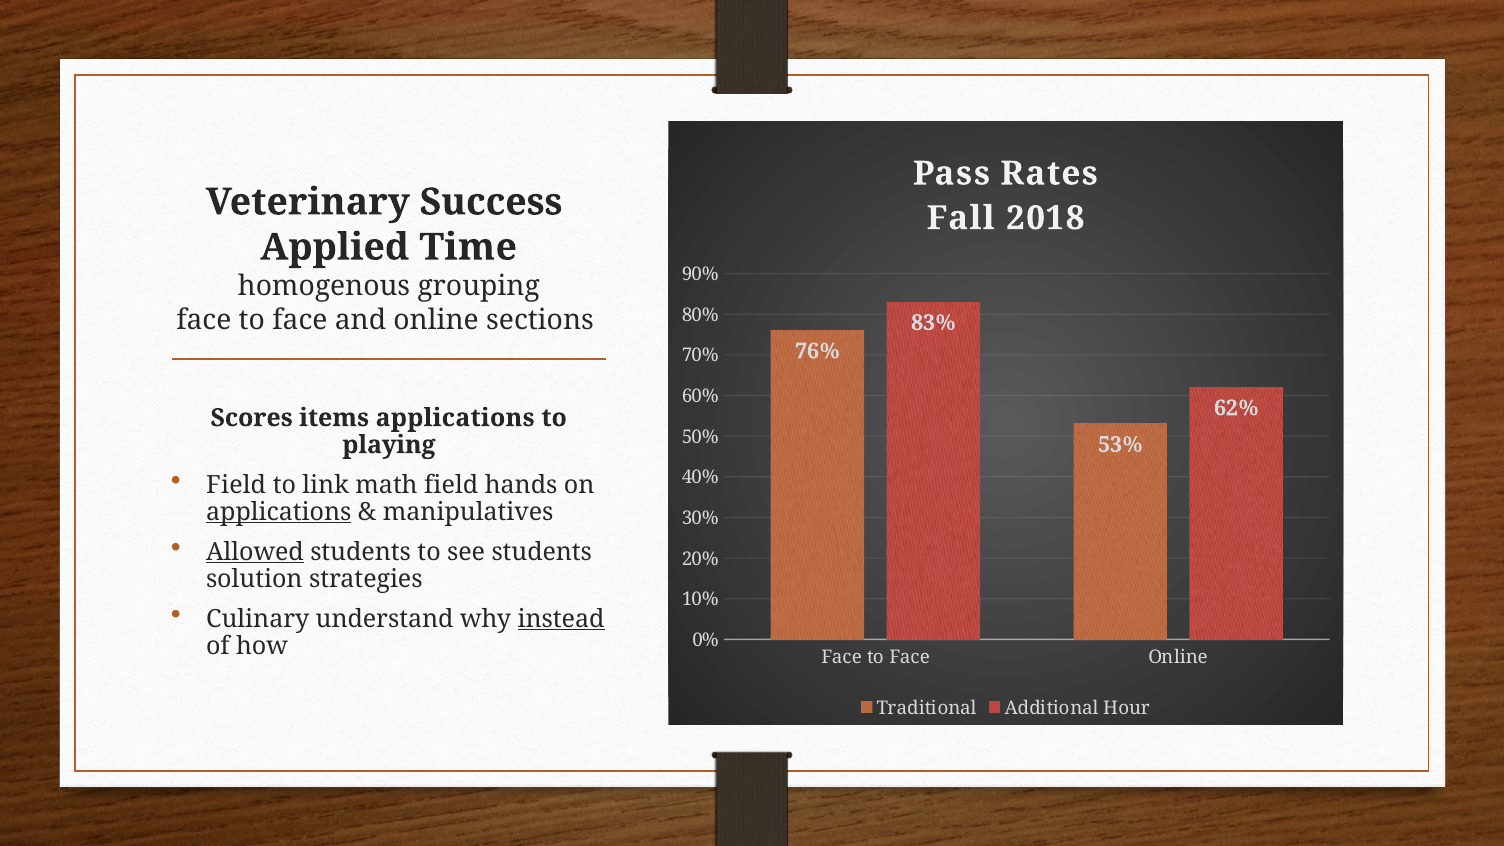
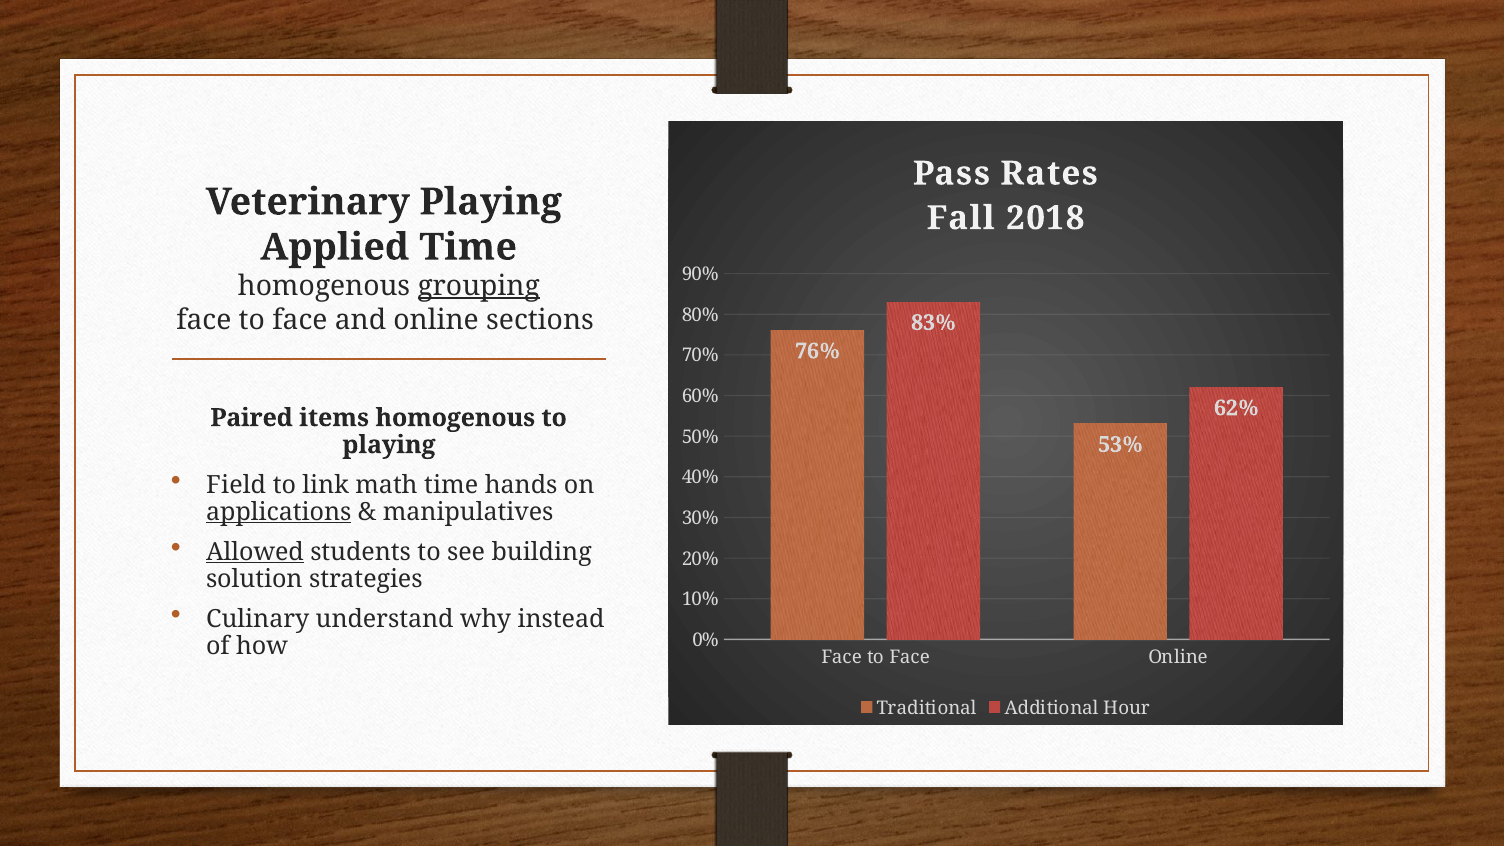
Veterinary Success: Success -> Playing (491, 202)
grouping underline: none -> present (479, 286)
Scores: Scores -> Paired (252, 418)
items applications: applications -> homogenous (455, 418)
math field: field -> time (451, 485)
see students: students -> building (542, 552)
instead underline: present -> none (561, 619)
